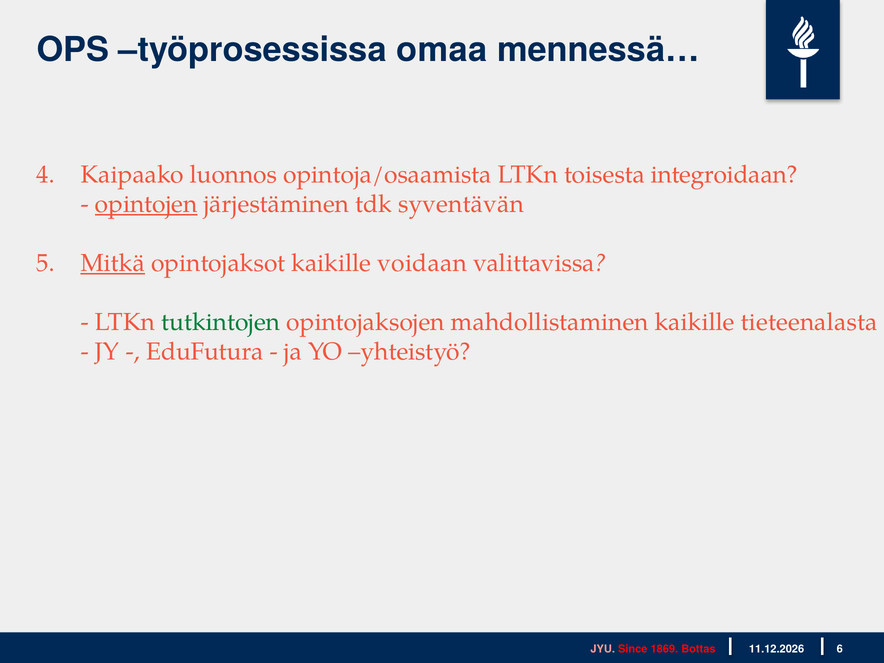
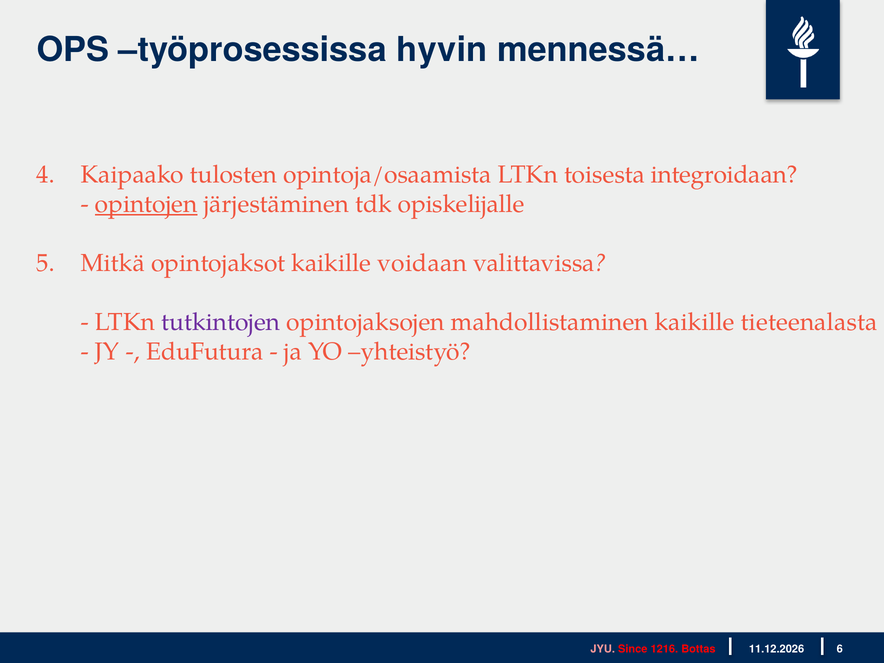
omaa: omaa -> hyvin (442, 50)
luonnos: luonnos -> tulosten (233, 175)
syventävän: syventävän -> opiskelijalle (461, 204)
Mitkä underline: present -> none (113, 263)
tutkintojen colour: green -> purple (221, 322)
1869: 1869 -> 1216 (664, 649)
